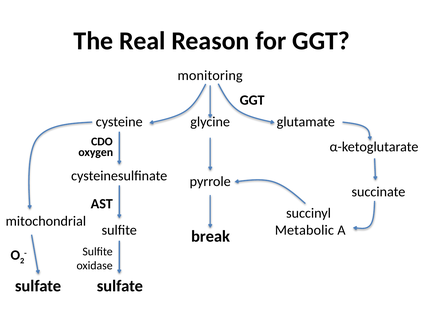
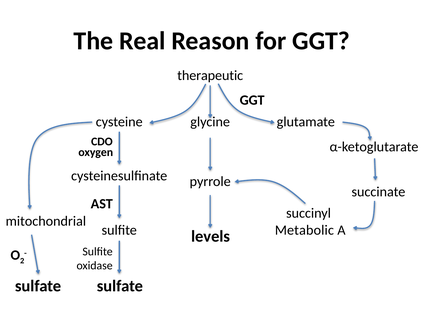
monitoring: monitoring -> therapeutic (210, 75)
break: break -> levels (210, 236)
